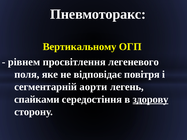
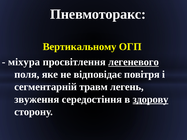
рівнем: рівнем -> міхура (24, 62)
легеневого underline: none -> present (134, 62)
аорти: аорти -> травм (93, 87)
спайками: спайками -> звуження (37, 99)
